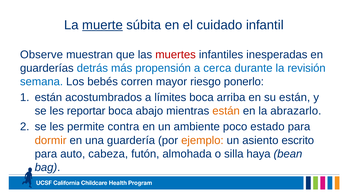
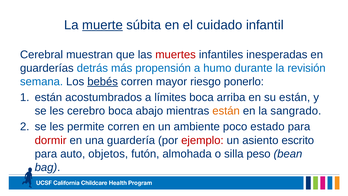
Observe: Observe -> Cerebral (42, 55)
cerca: cerca -> humo (217, 68)
bebés underline: none -> present (103, 81)
reportar: reportar -> cerebro (86, 111)
abrazarlo: abrazarlo -> sangrado (296, 111)
permite contra: contra -> corren (123, 127)
dormir colour: orange -> red (51, 140)
ejemplo colour: orange -> red (202, 140)
cabeza: cabeza -> objetos (108, 154)
haya: haya -> peso (259, 154)
